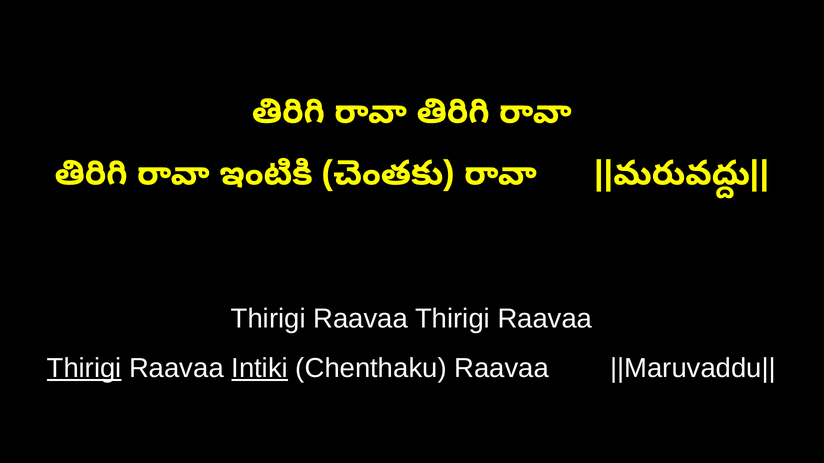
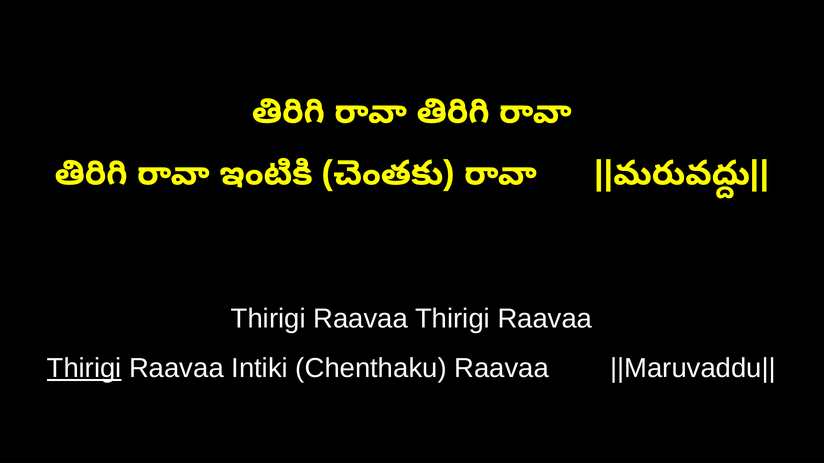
Intiki underline: present -> none (260, 369)
